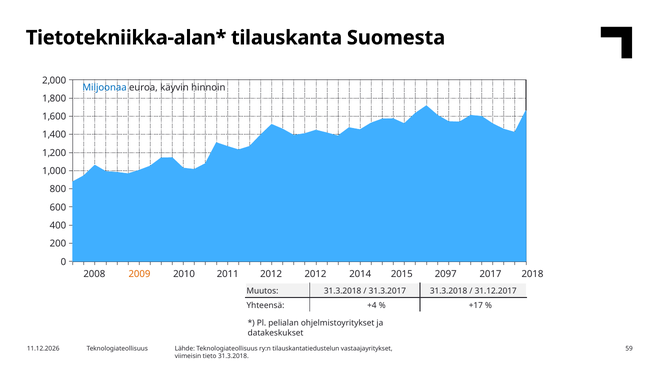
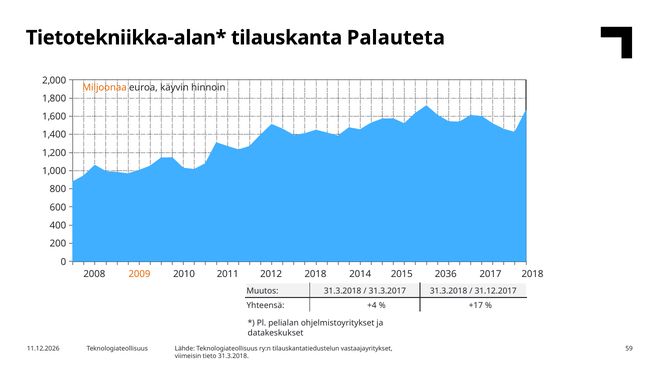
Suomesta: Suomesta -> Palauteta (396, 38)
Miljoonaa colour: blue -> orange (105, 88)
2012 2012: 2012 -> 2018 (315, 274)
2097: 2097 -> 2036 (446, 274)
